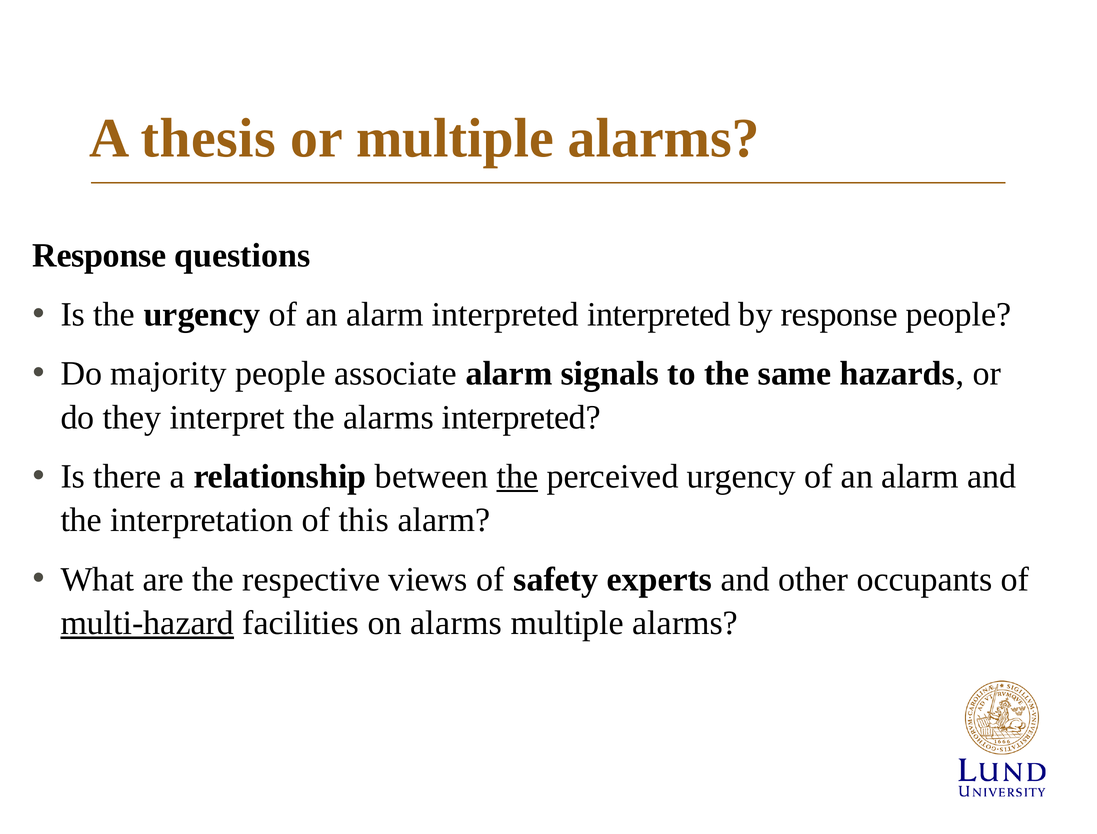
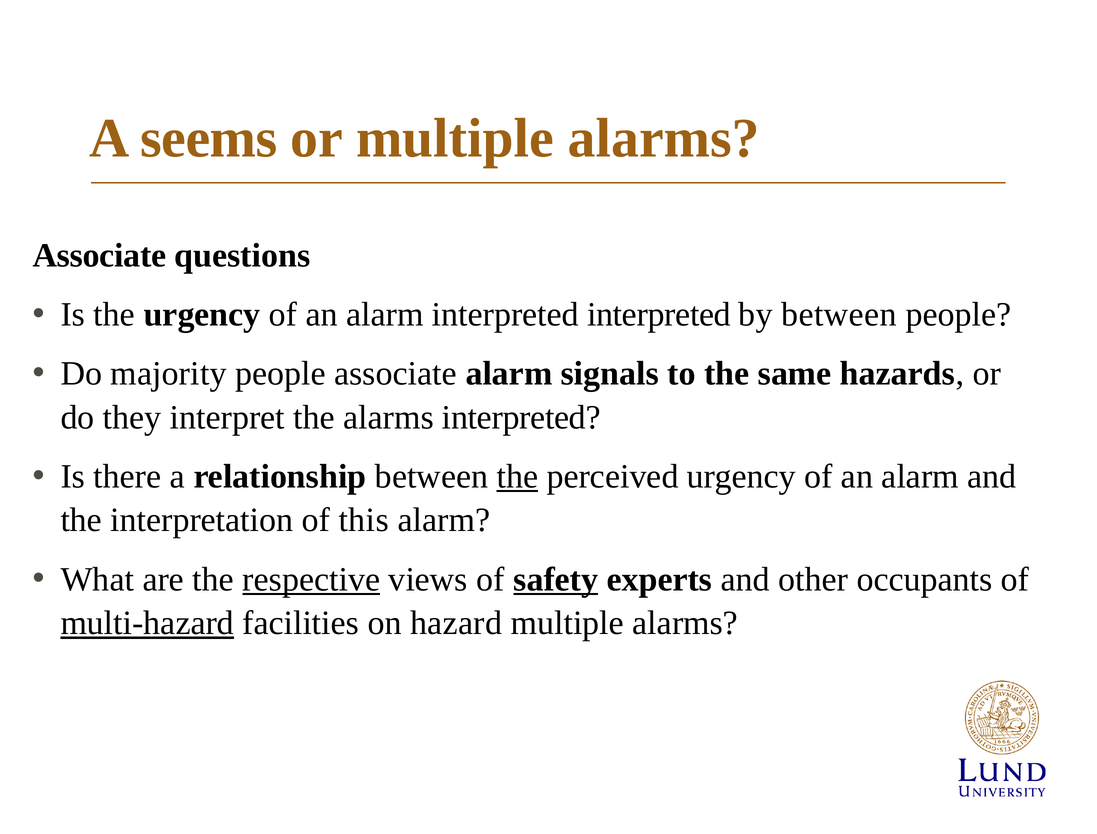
thesis: thesis -> seems (209, 138)
Response: Response -> Associate (99, 255)
by response: response -> between (839, 314)
respective underline: none -> present (311, 579)
safety underline: none -> present (556, 579)
on alarms: alarms -> hazard (456, 623)
